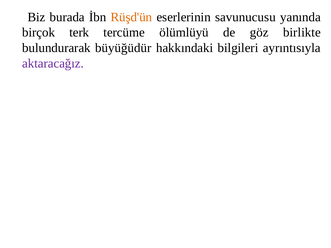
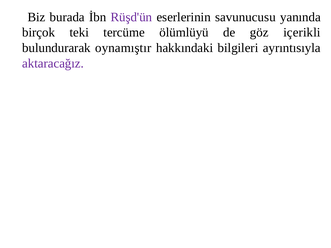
Rüşd'ün colour: orange -> purple (131, 17)
terk: terk -> teki (79, 33)
birlikte: birlikte -> içerikli (302, 33)
büyüğüdür: büyüğüdür -> oynamıştır (123, 48)
